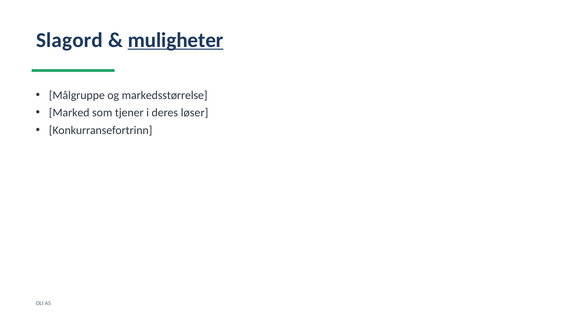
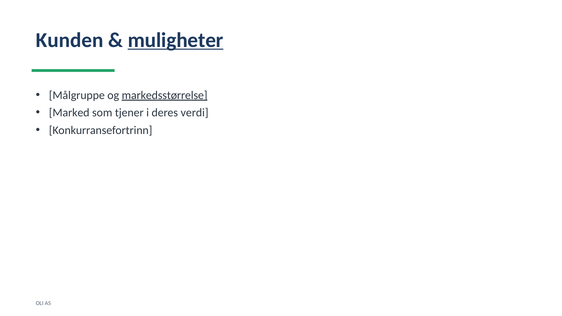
Slagord: Slagord -> Kunden (70, 40)
markedsstørrelse underline: none -> present (165, 95)
løser: løser -> verdi (195, 113)
